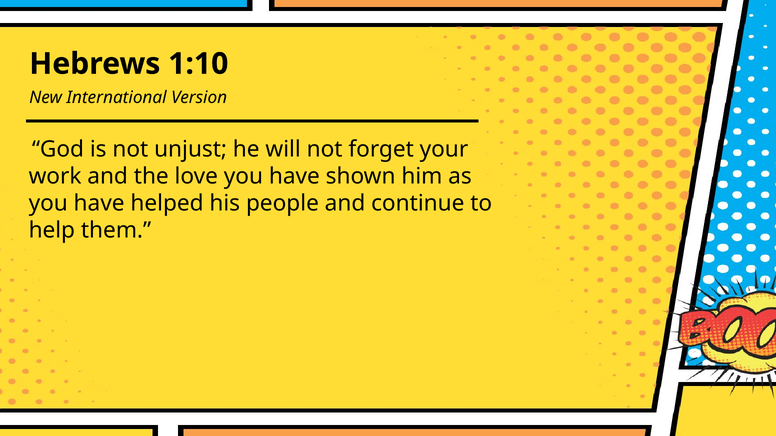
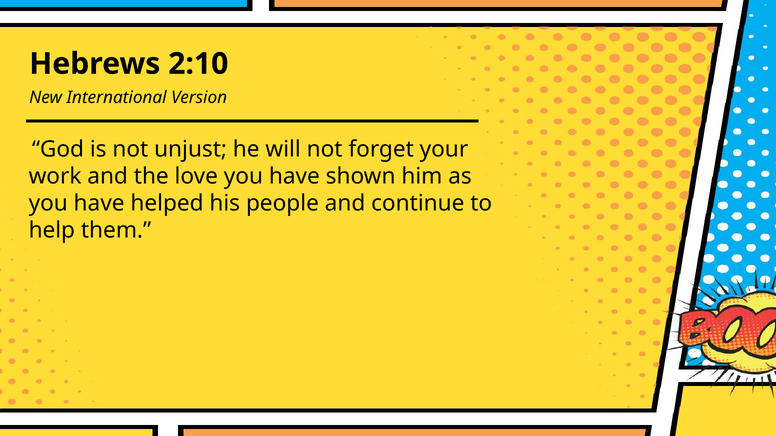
1:10: 1:10 -> 2:10 (198, 64)
